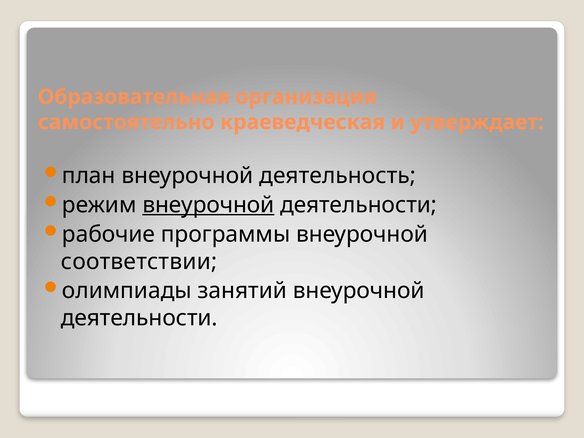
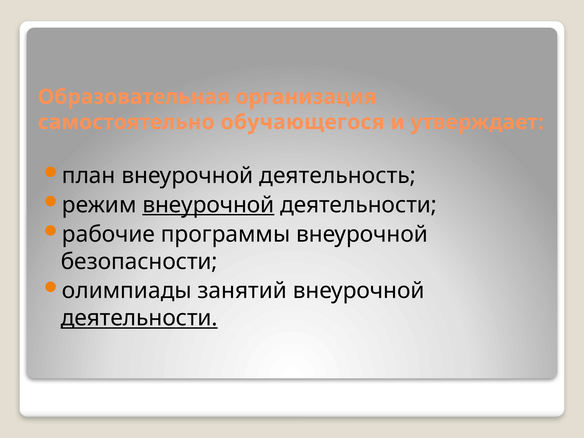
краеведческая: краеведческая -> обучающегося (303, 122)
соответствии: соответствии -> безопасности (139, 262)
деятельности underline: none -> present (139, 318)
